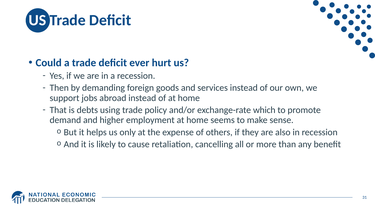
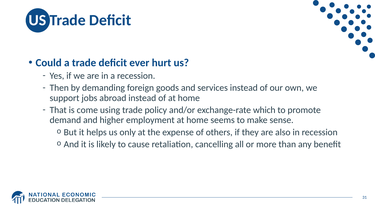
debts: debts -> come (87, 110)
